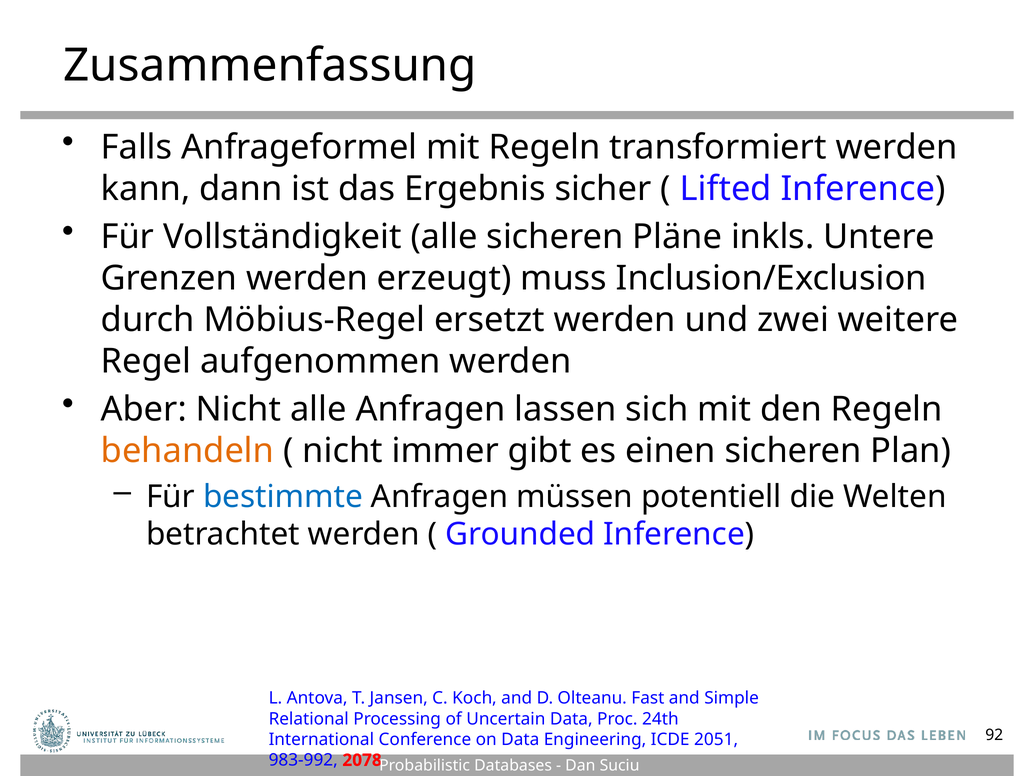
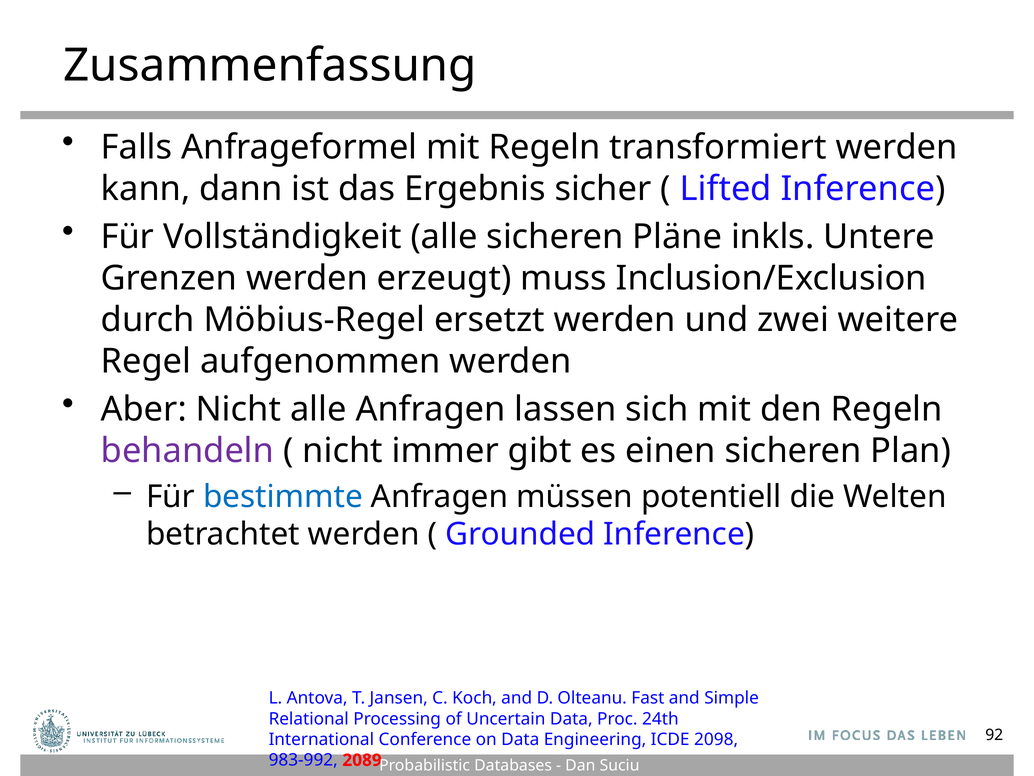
behandeln colour: orange -> purple (187, 451)
2051: 2051 -> 2098 (716, 739)
2078: 2078 -> 2089 (362, 760)
